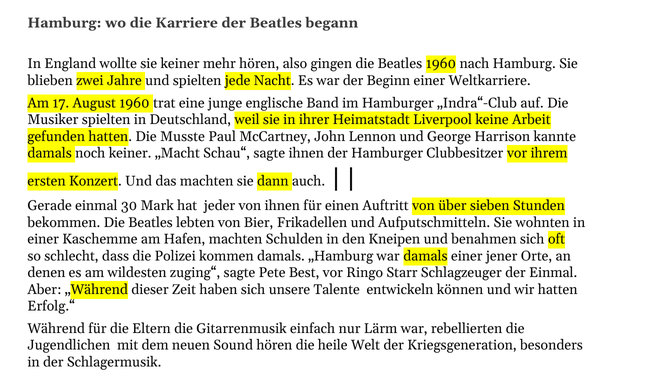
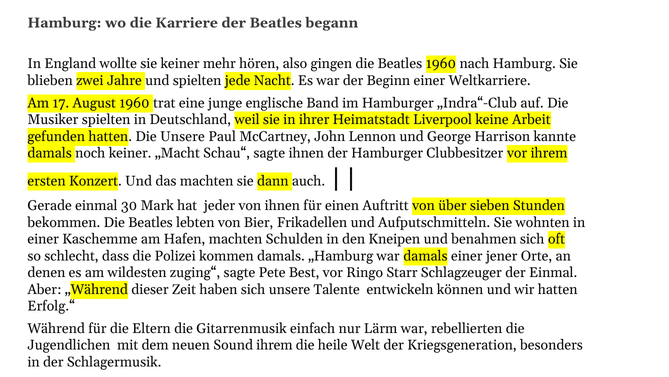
Die Musste: Musste -> Unsere (182, 136)
Sound hören: hören -> ihrem (274, 345)
